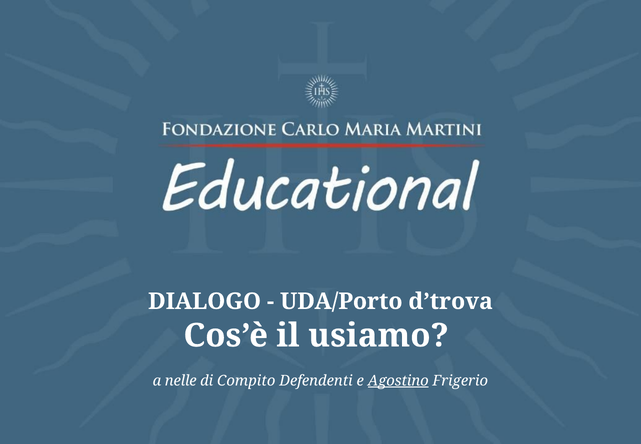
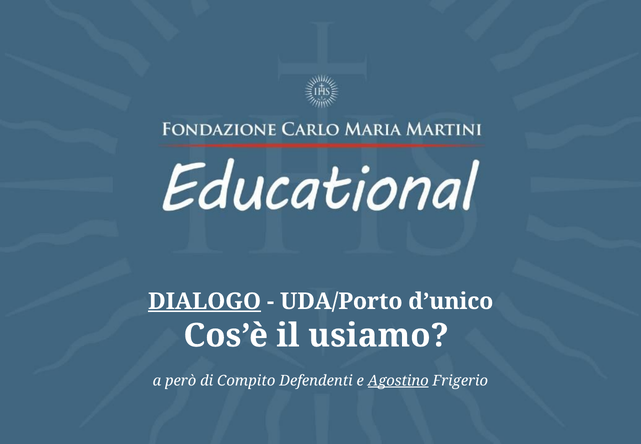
DIALOGO underline: none -> present (205, 301)
d’trova: d’trova -> d’unico (451, 301)
nelle: nelle -> però (181, 381)
